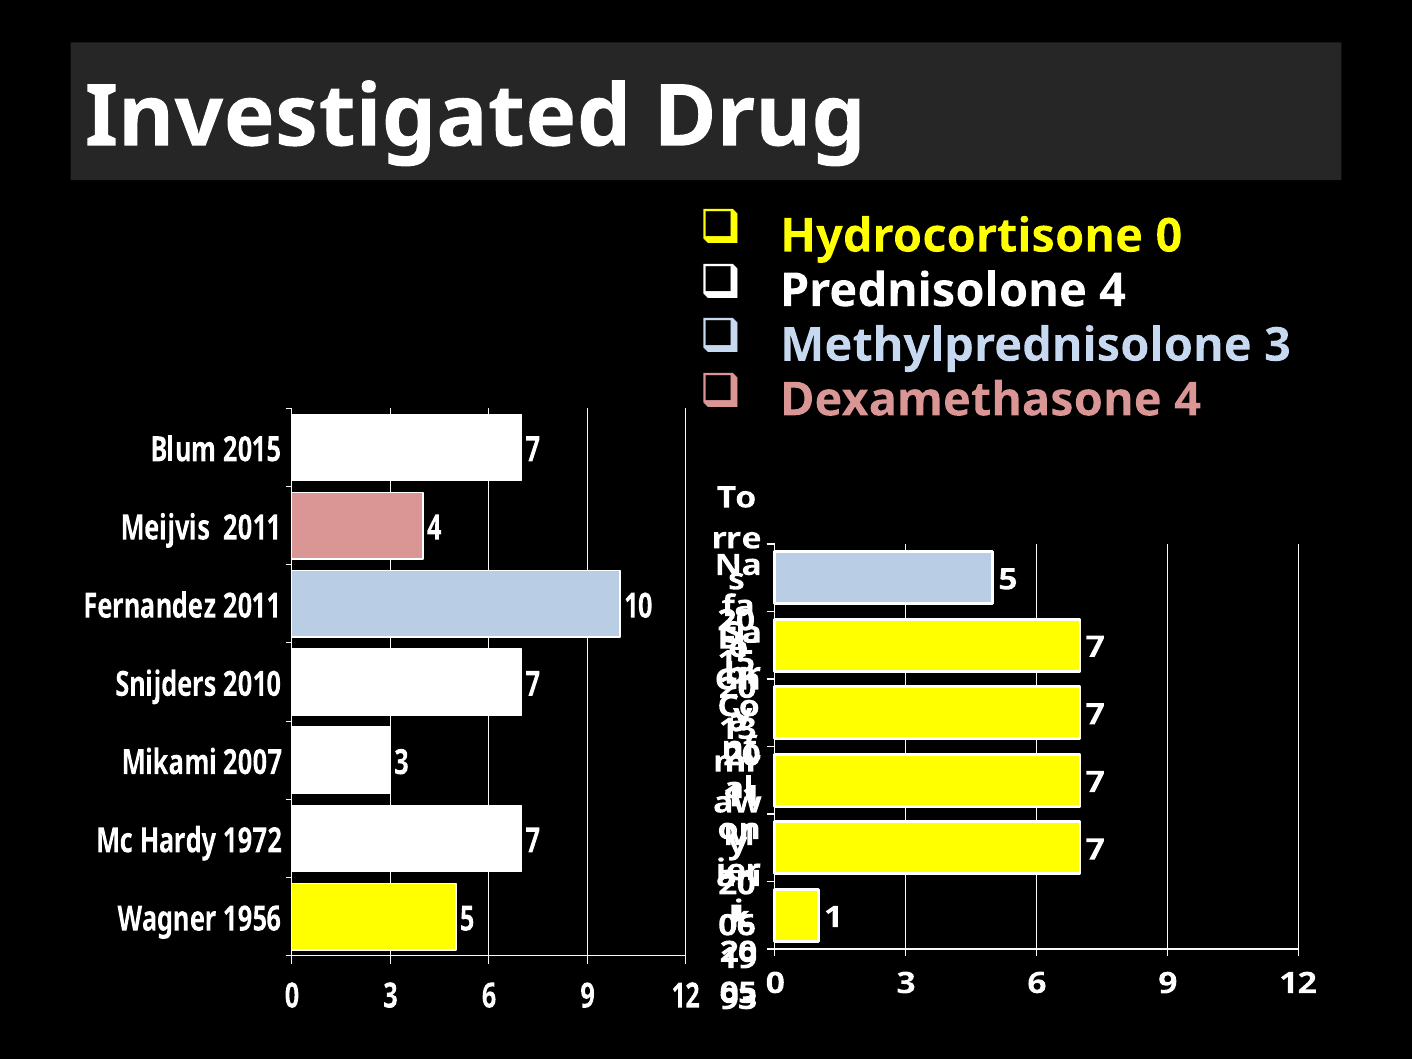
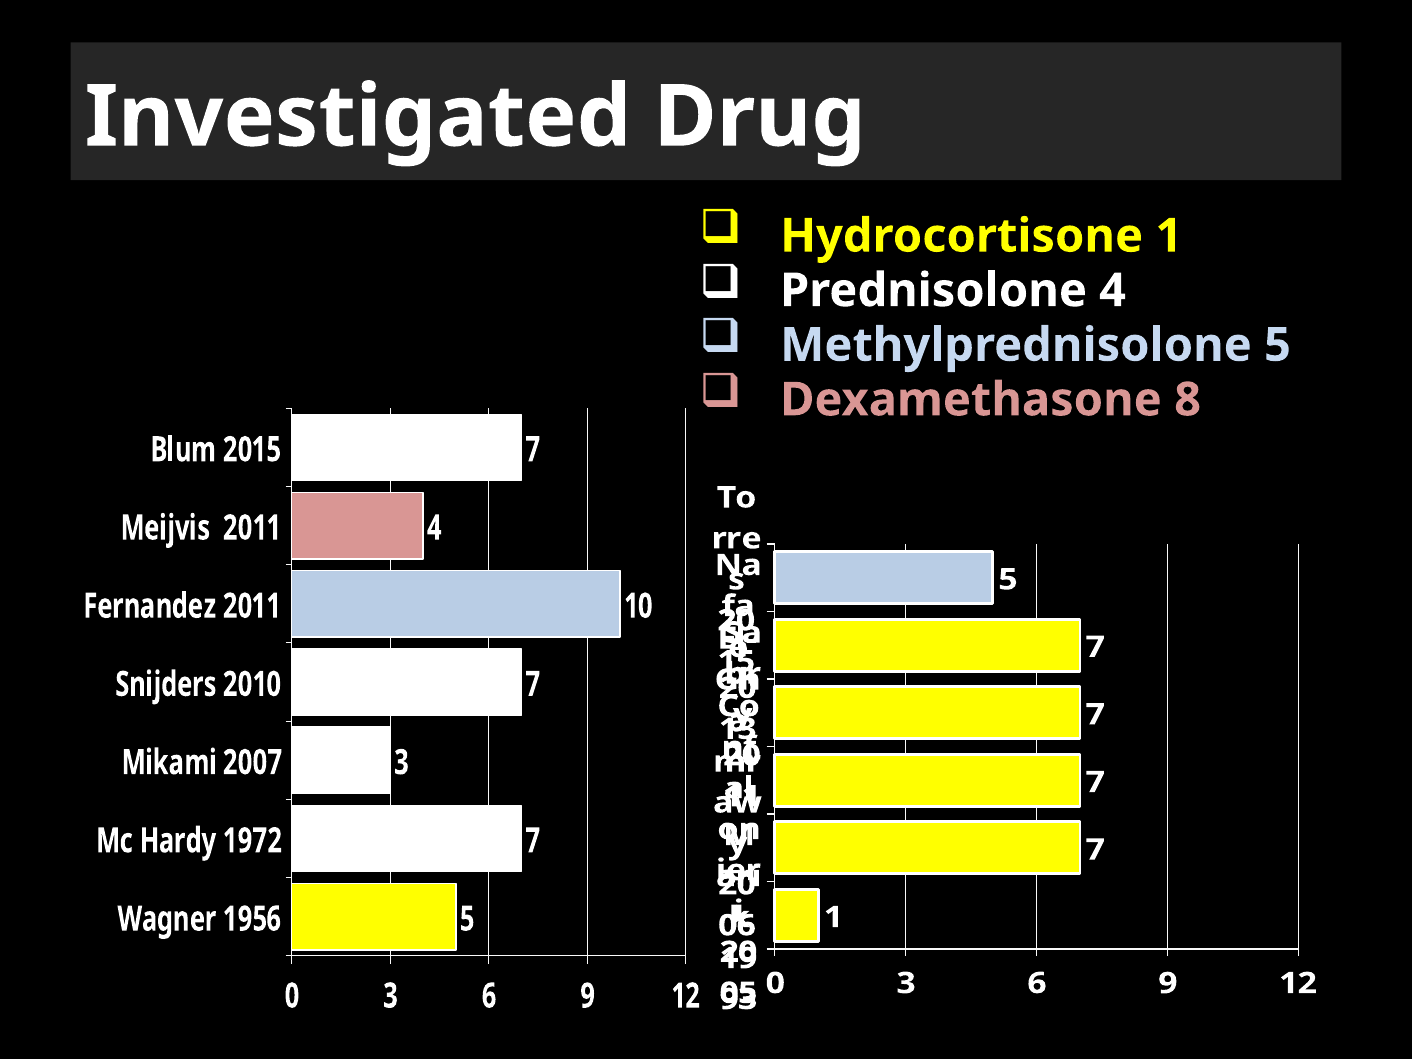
Hydrocortisone 0: 0 -> 1 (1169, 236)
Methylprednisolone 3: 3 -> 5 (1277, 345)
Dexamethasone 4: 4 -> 8 (1188, 400)
